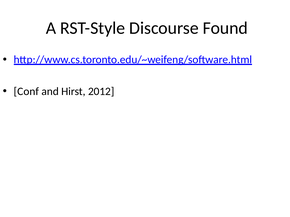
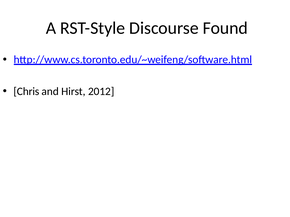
Conf: Conf -> Chris (26, 92)
